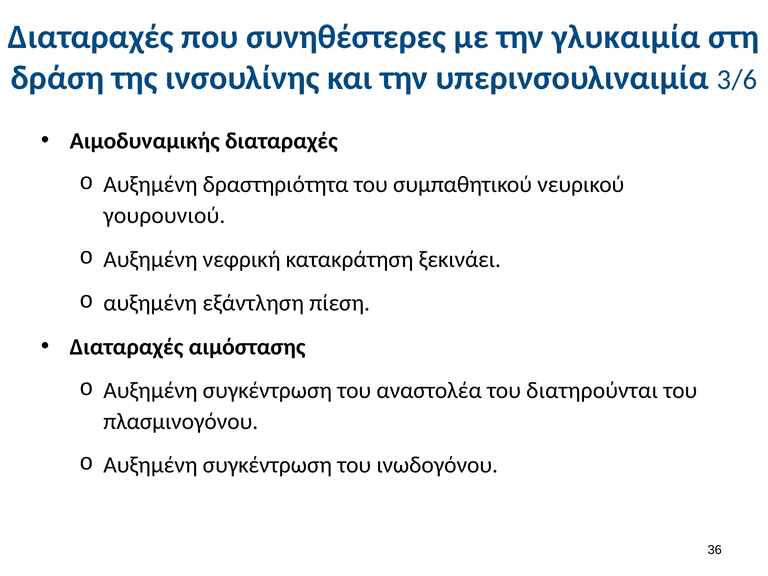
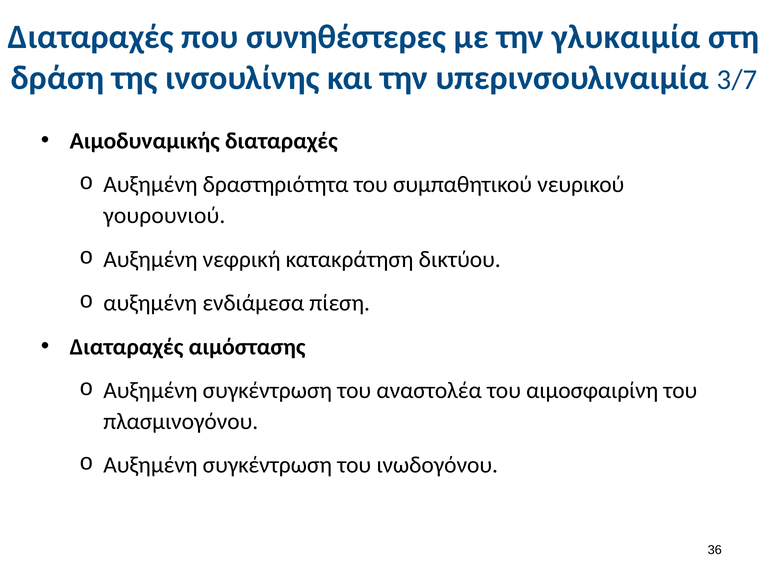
3/6: 3/6 -> 3/7 (737, 80)
ξεκινάει: ξεκινάει -> δικτύου (460, 259)
εξάντληση: εξάντληση -> ενδιάμεσα (253, 303)
διατηρούνται: διατηρούνται -> αιμοσφαιρίνη (592, 391)
